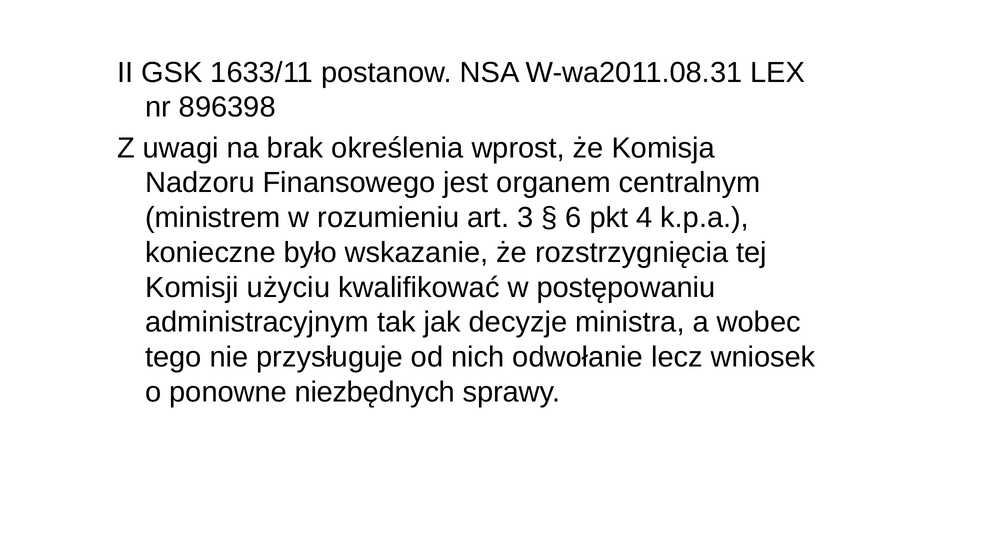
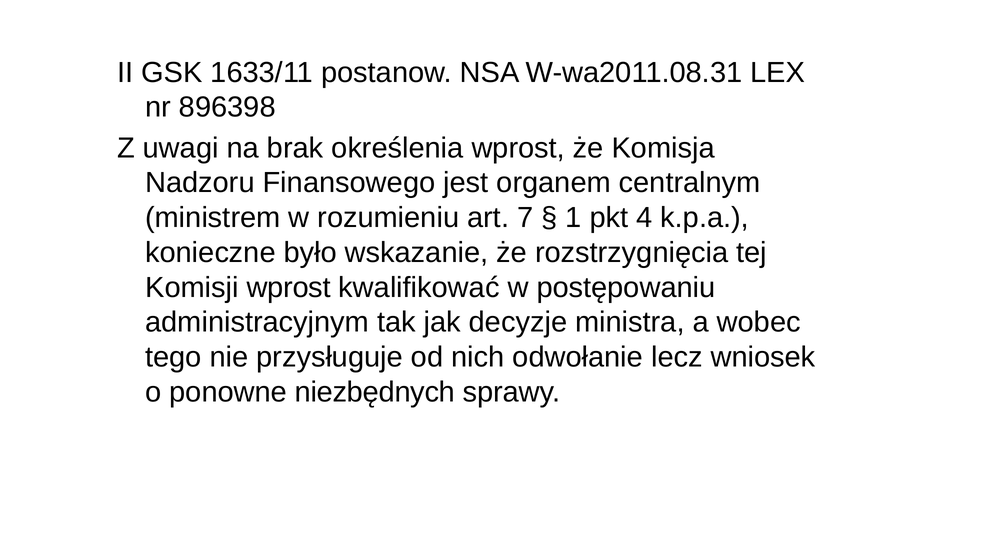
3: 3 -> 7 (525, 218)
6: 6 -> 1 (573, 218)
Komisji użyciu: użyciu -> wprost (289, 288)
